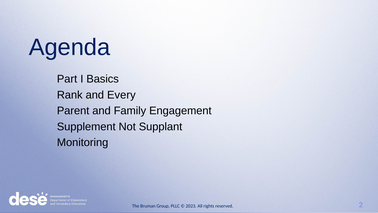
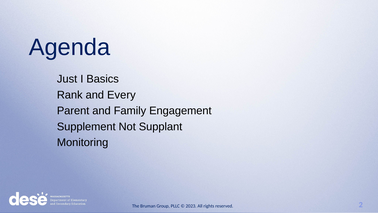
Part: Part -> Just (67, 79)
